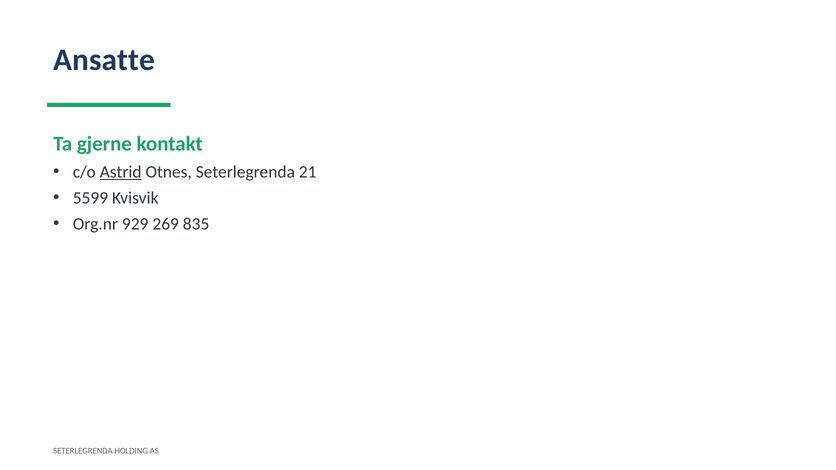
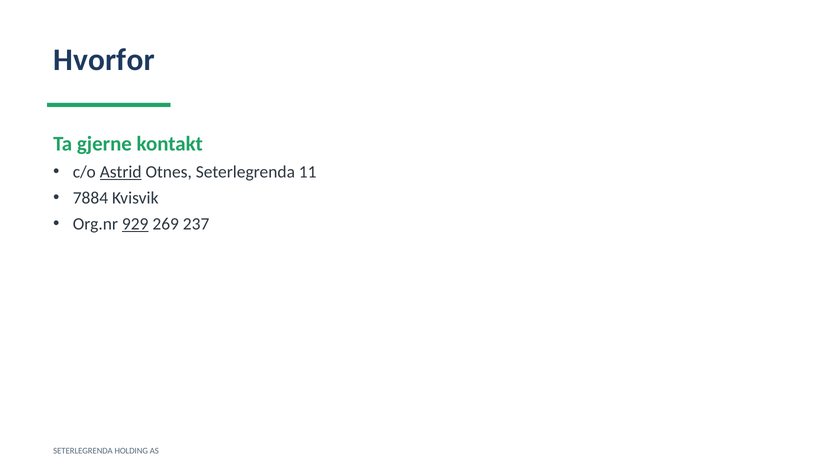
Ansatte: Ansatte -> Hvorfor (104, 60)
21: 21 -> 11 (308, 172)
5599: 5599 -> 7884 (90, 198)
929 underline: none -> present (135, 224)
835: 835 -> 237 (196, 224)
